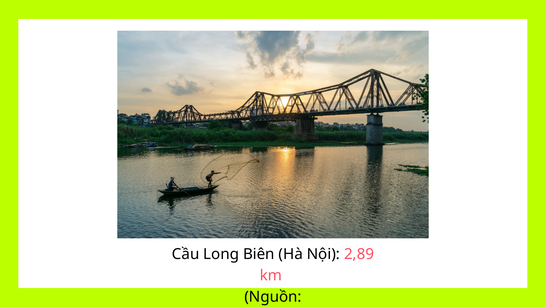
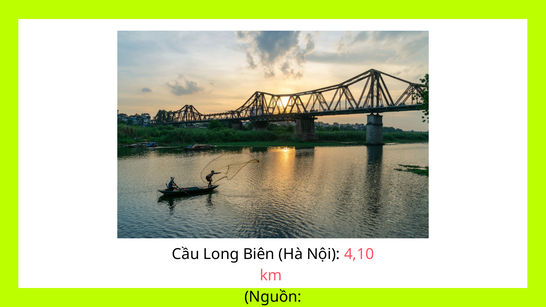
2,89: 2,89 -> 4,10 (359, 254)
